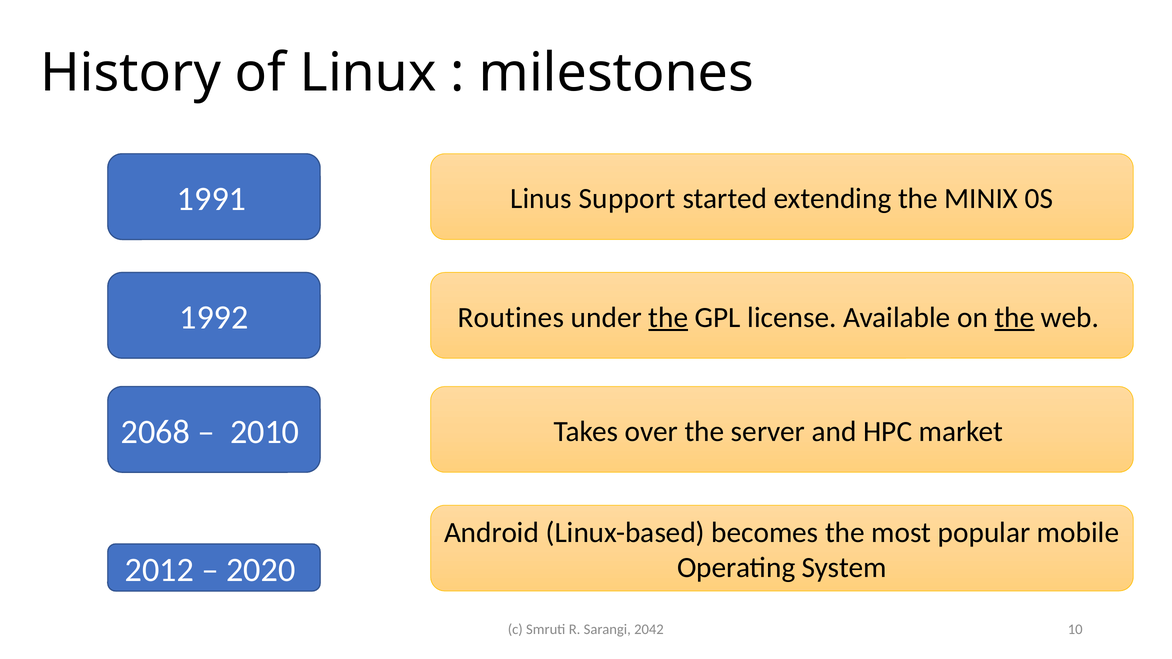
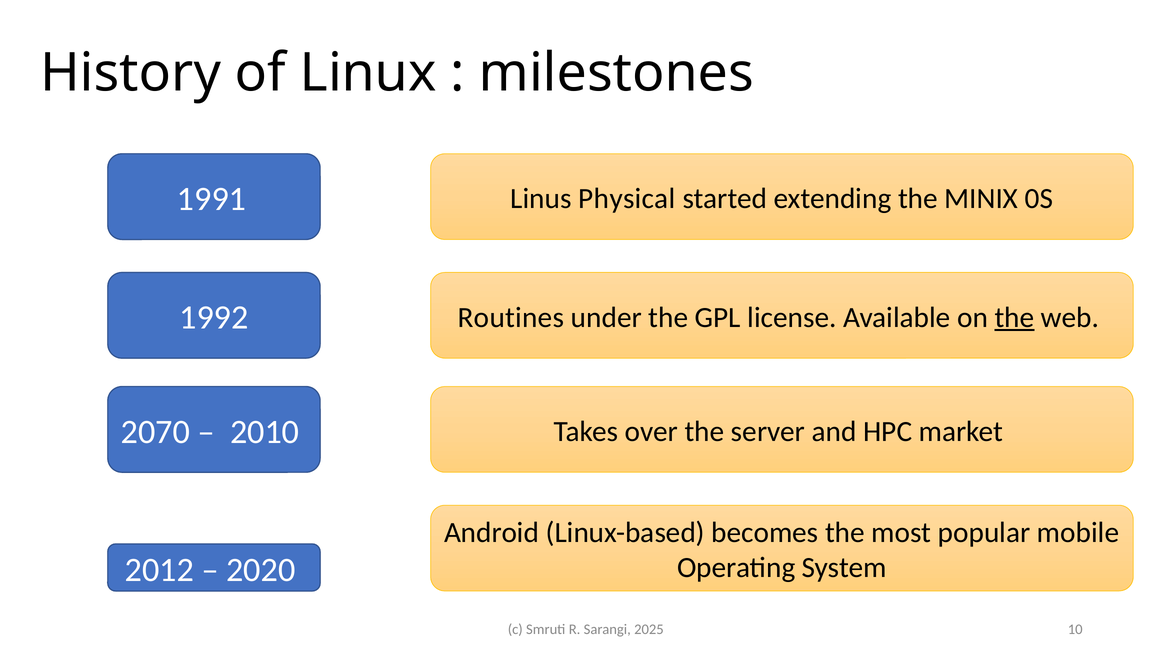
Support: Support -> Physical (627, 199)
the underline: present -> none (668, 317)
2068: 2068 -> 2070 (155, 432)
2042: 2042 -> 2025 (649, 629)
